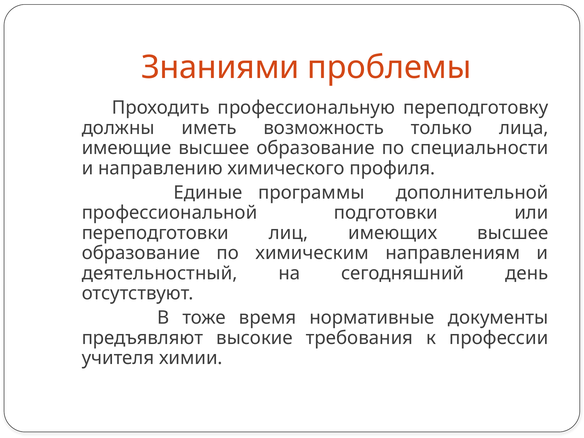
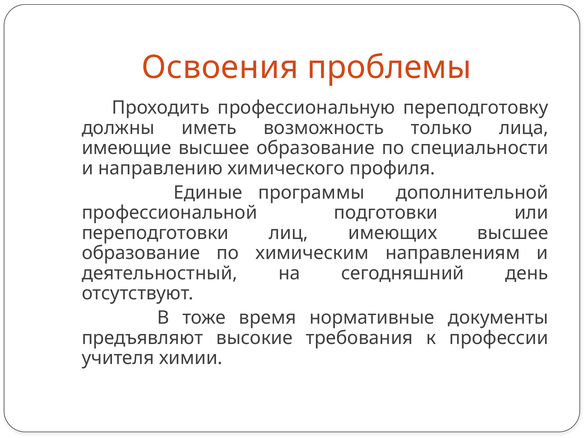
Знаниями: Знаниями -> Освоения (220, 67)
